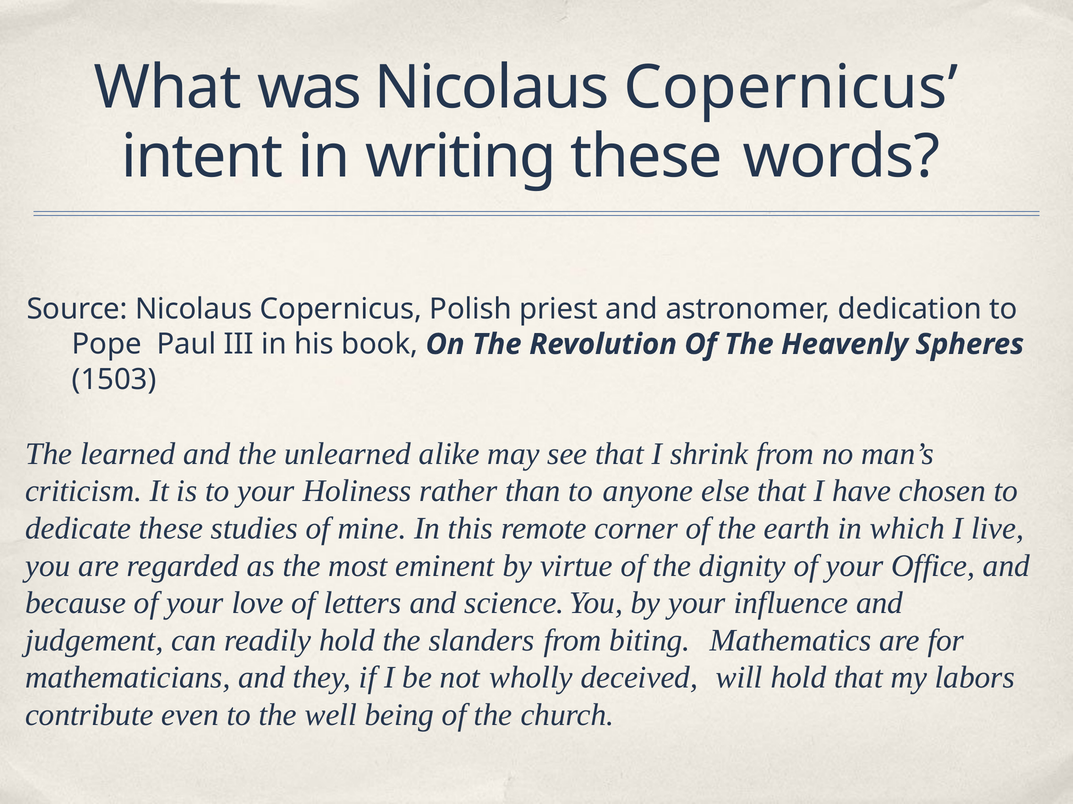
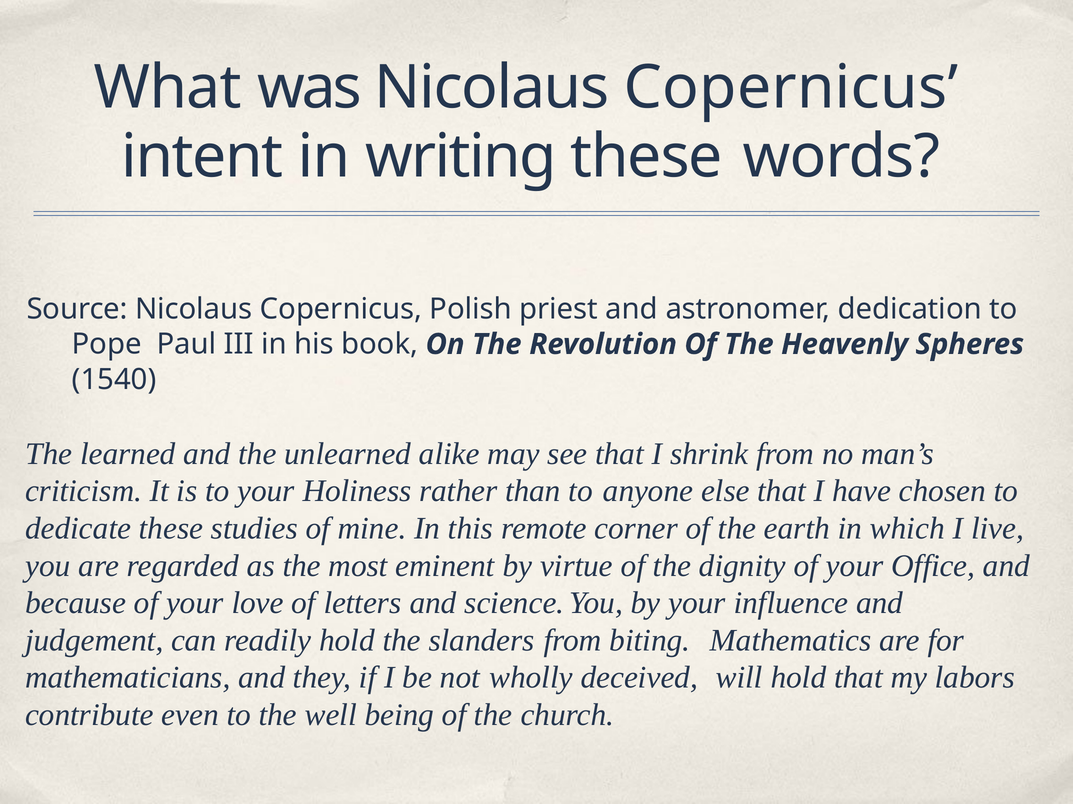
1503: 1503 -> 1540 (114, 380)
